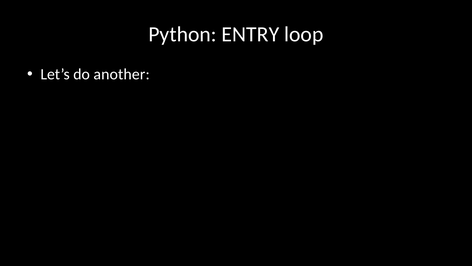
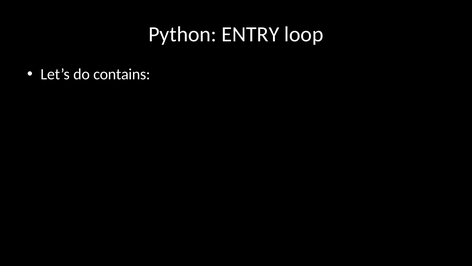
another: another -> contains (122, 74)
